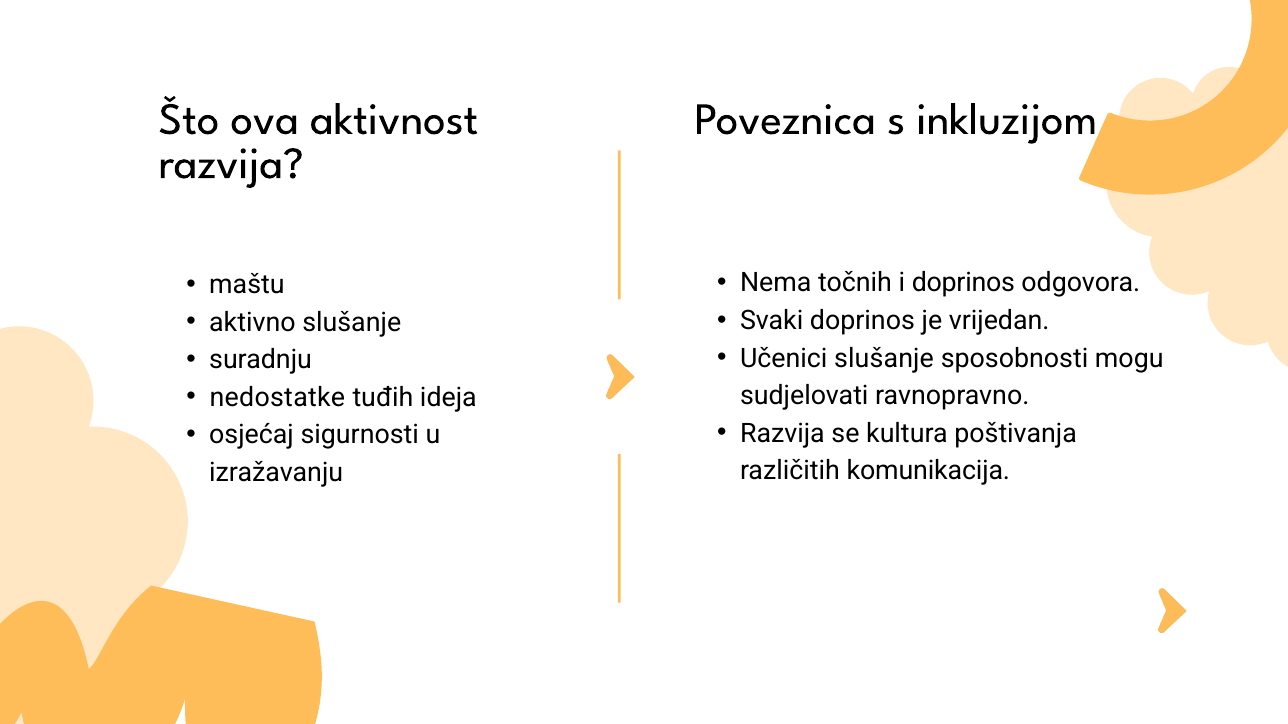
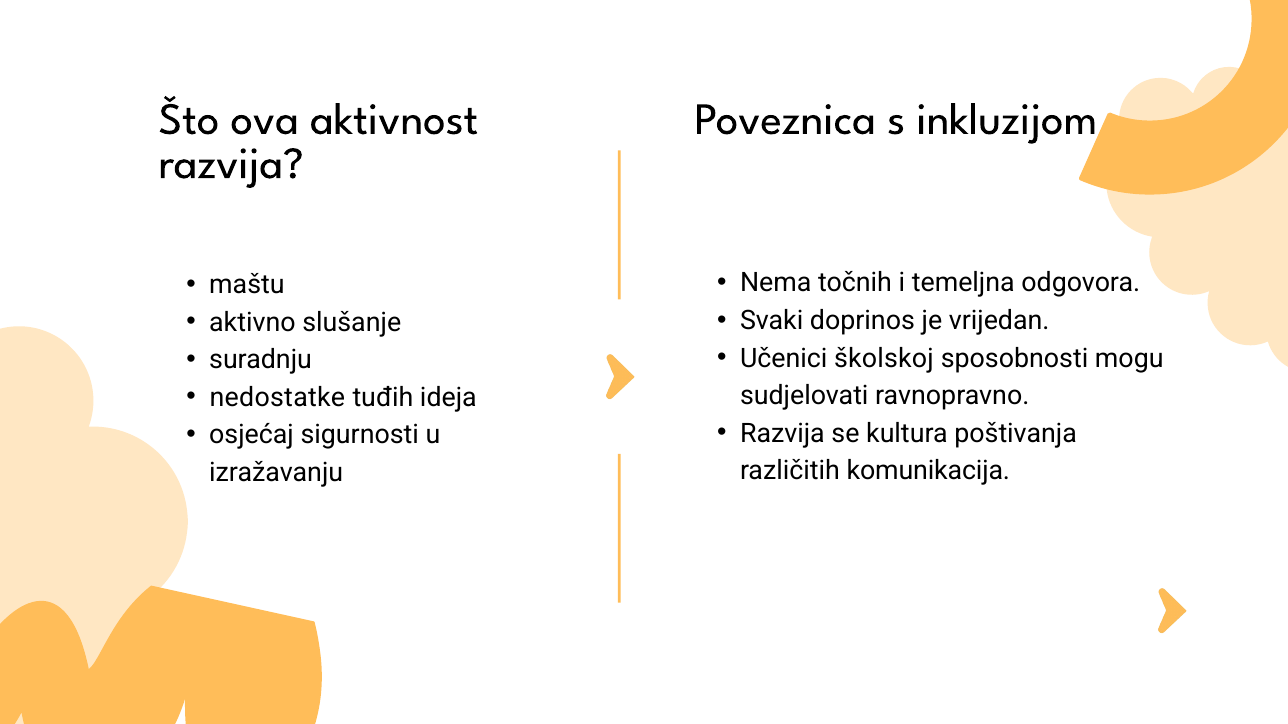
i doprinos: doprinos -> temeljna (963, 283)
Učenici slušanje: slušanje -> školskoj (884, 358)
